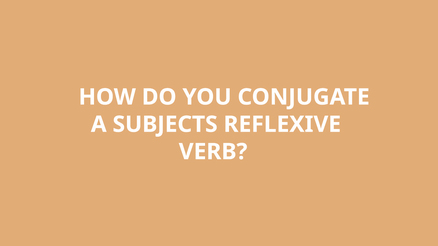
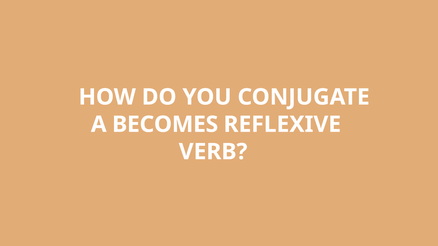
SUBJECTS: SUBJECTS -> BECOMES (165, 125)
